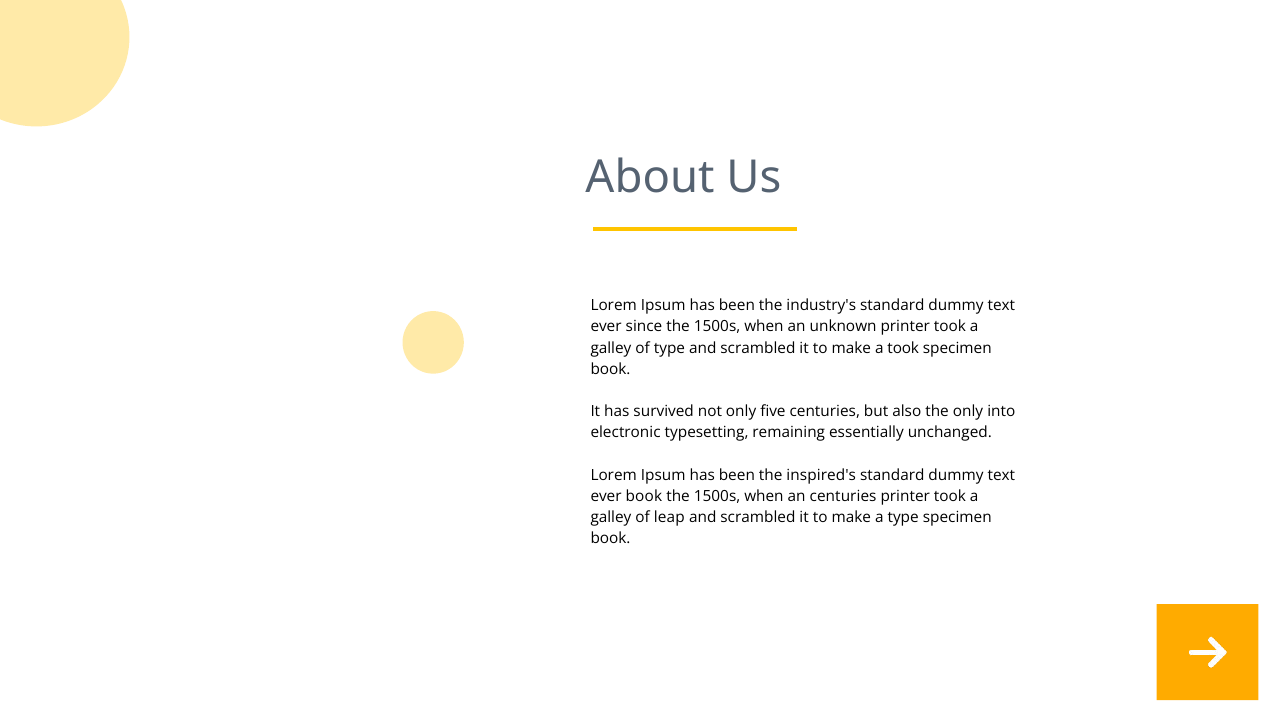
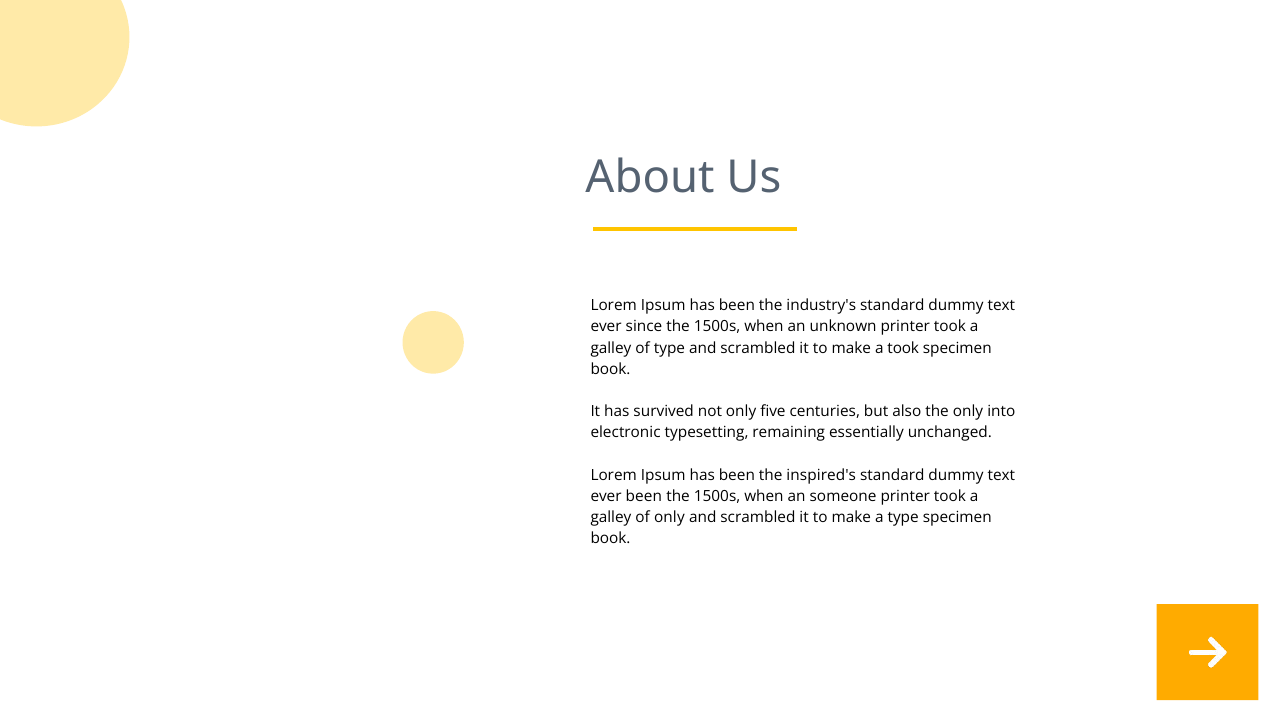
ever book: book -> been (644, 496)
an centuries: centuries -> someone (843, 496)
of leap: leap -> only (669, 518)
